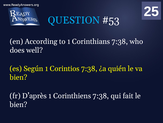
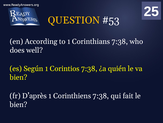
QUESTION colour: light blue -> yellow (74, 20)
